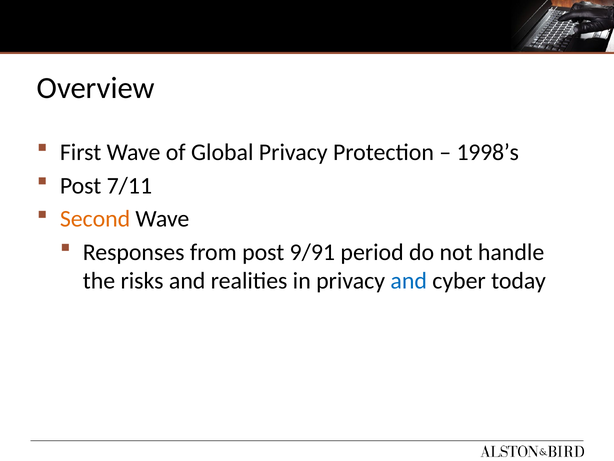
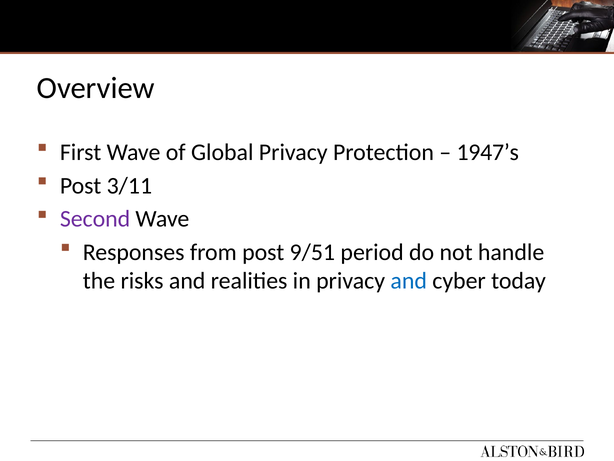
1998’s: 1998’s -> 1947’s (488, 152)
7/11: 7/11 -> 3/11 (129, 185)
Second colour: orange -> purple (95, 219)
9/91: 9/91 -> 9/51 (312, 252)
